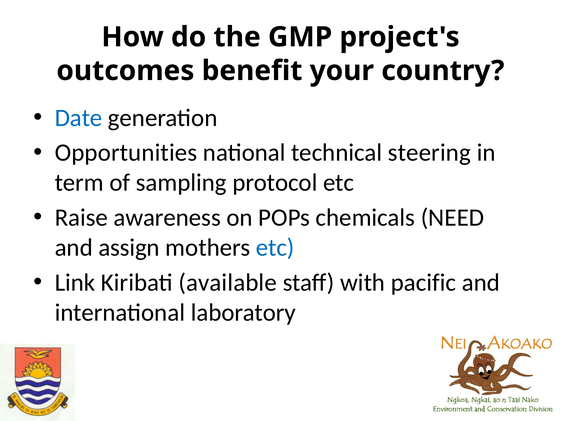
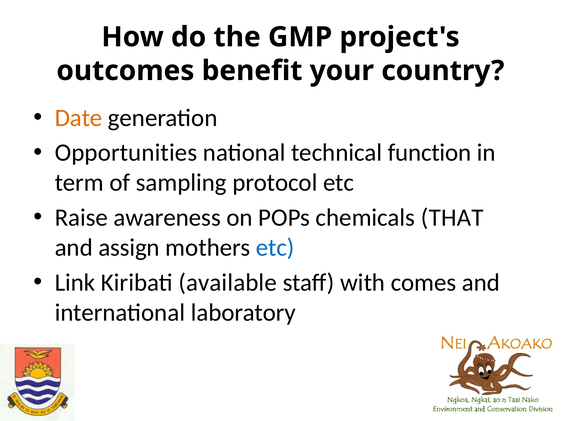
Date colour: blue -> orange (79, 118)
steering: steering -> function (430, 153)
NEED: NEED -> THAT (452, 218)
pacific: pacific -> comes (423, 282)
